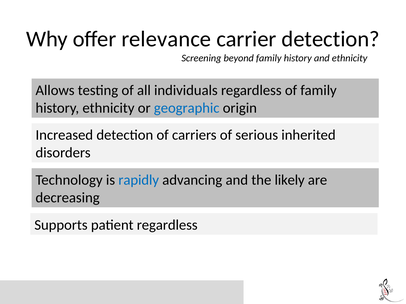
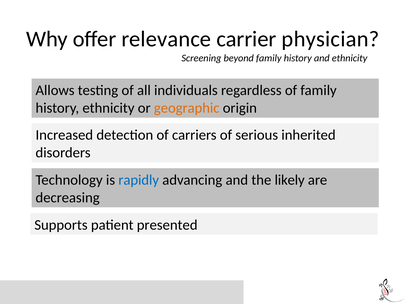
carrier detection: detection -> physician (330, 39)
geographic colour: blue -> orange (187, 108)
patient regardless: regardless -> presented (167, 225)
